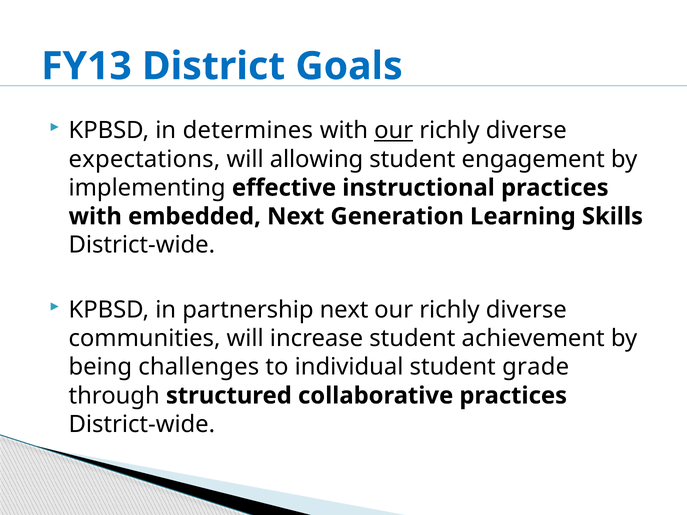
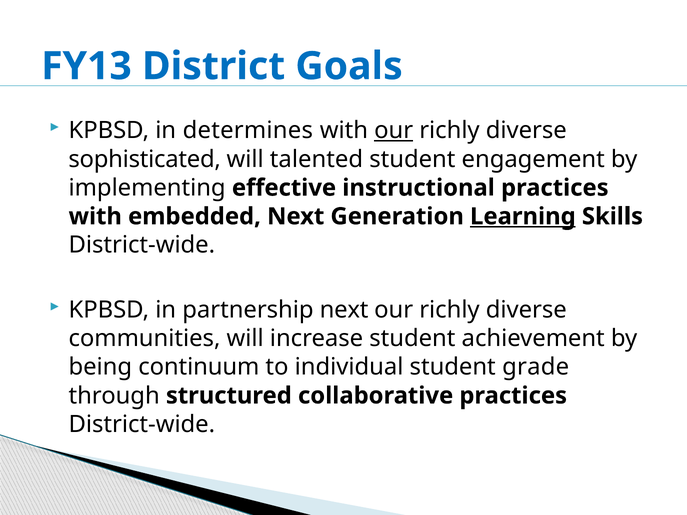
expectations: expectations -> sophisticated (145, 159)
allowing: allowing -> talented (316, 159)
Learning underline: none -> present (523, 217)
challenges: challenges -> continuum (199, 367)
